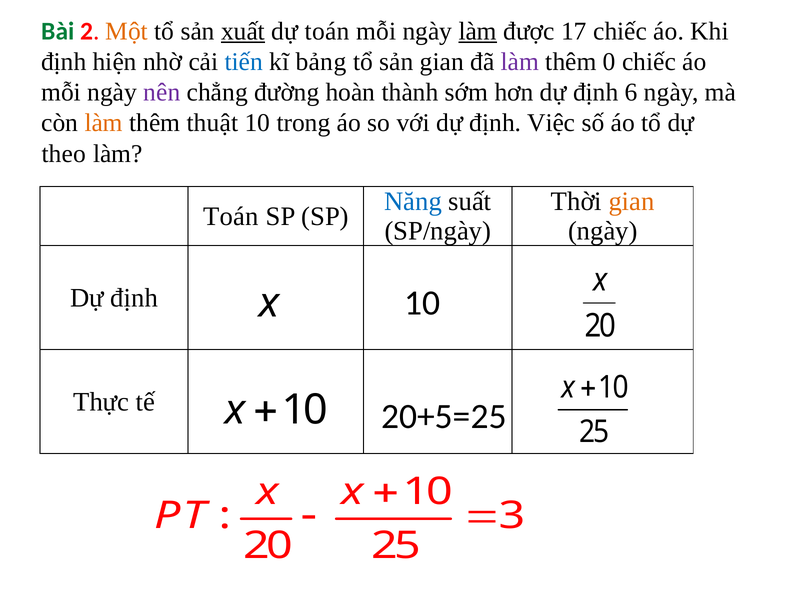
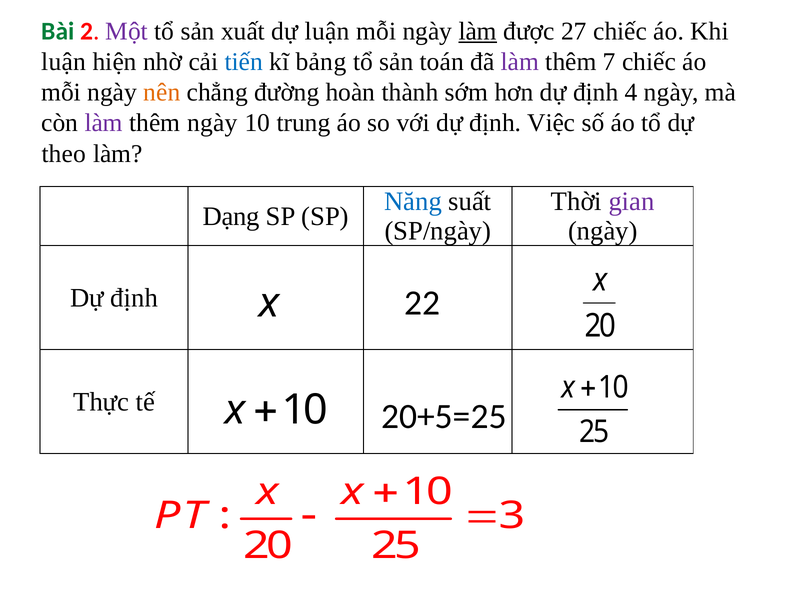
Một colour: orange -> purple (127, 31)
xuất underline: present -> none (243, 31)
dự toán: toán -> luận (327, 31)
17: 17 -> 27 (574, 31)
định: định -> luận (64, 62)
sản gian: gian -> toán (442, 62)
0: 0 -> 7 (609, 62)
nên colour: purple -> orange (162, 92)
6: 6 -> 4 (631, 92)
làm colour: orange -> purple (104, 123)
thêm thuật: thuật -> ngày (212, 123)
trong: trong -> trung (304, 123)
gian colour: orange -> purple (632, 202)
Toán: Toán -> Dạng (231, 216)
10: 10 -> 22 (422, 303)
